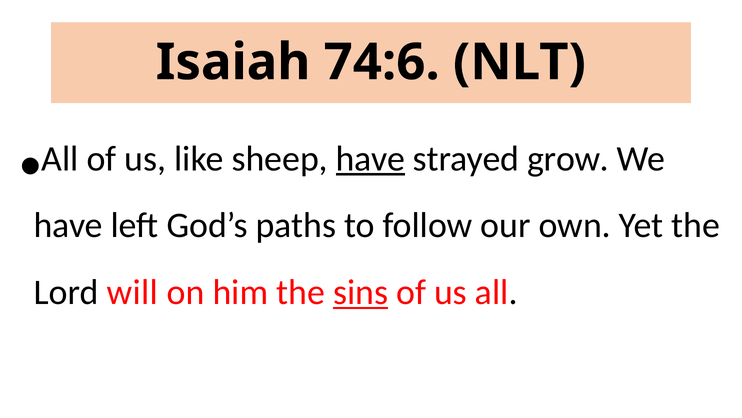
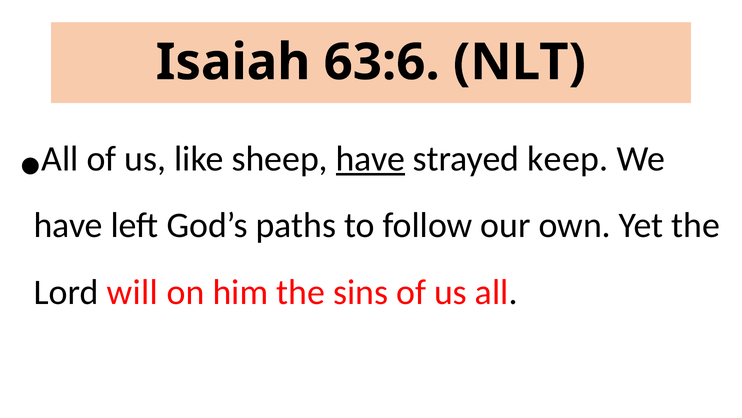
74:6: 74:6 -> 63:6 (382, 62)
grow: grow -> keep (568, 159)
sins underline: present -> none (361, 292)
